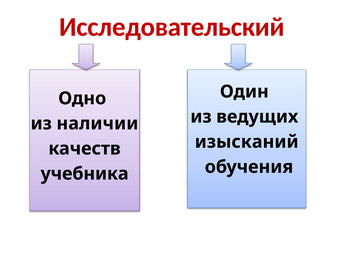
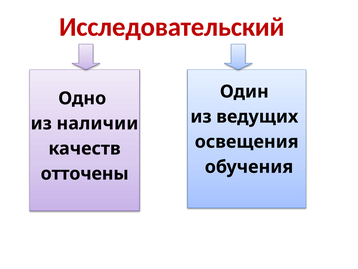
изысканий: изысканий -> освещения (247, 142)
учебника: учебника -> отточены (85, 173)
